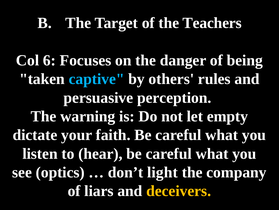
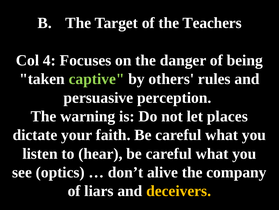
6: 6 -> 4 (49, 60)
captive colour: light blue -> light green (97, 79)
empty: empty -> places (227, 116)
light: light -> alive (163, 172)
